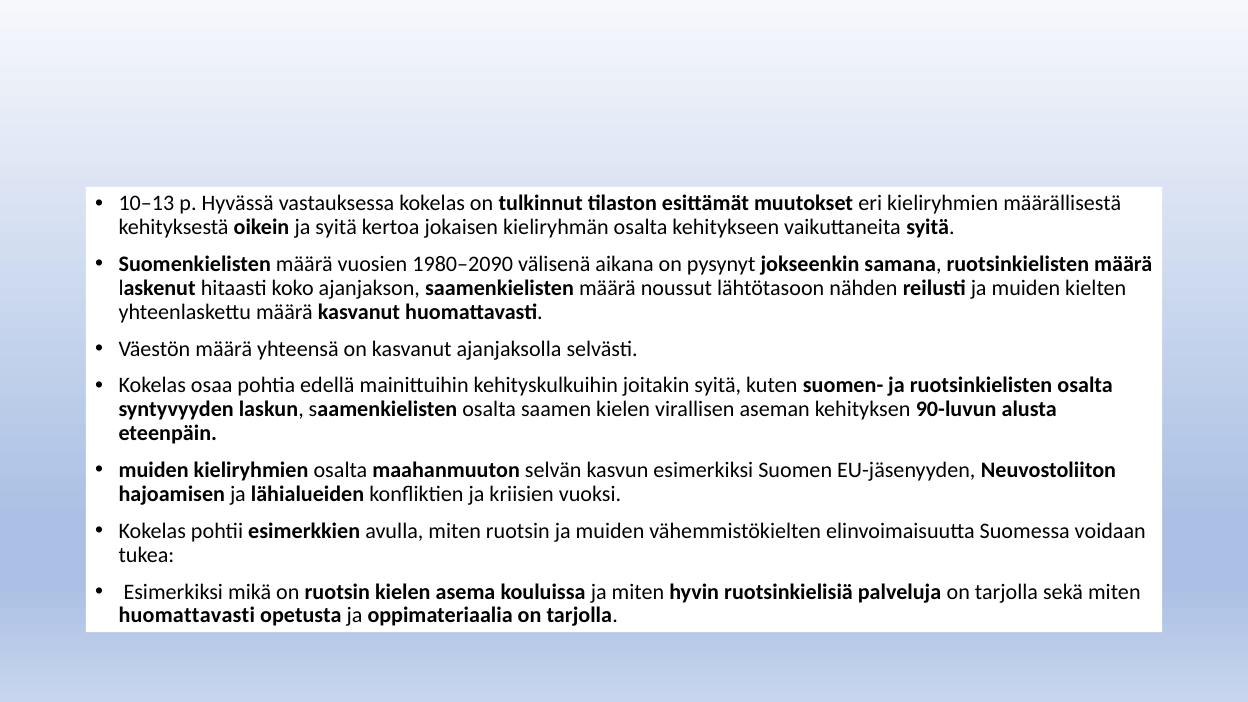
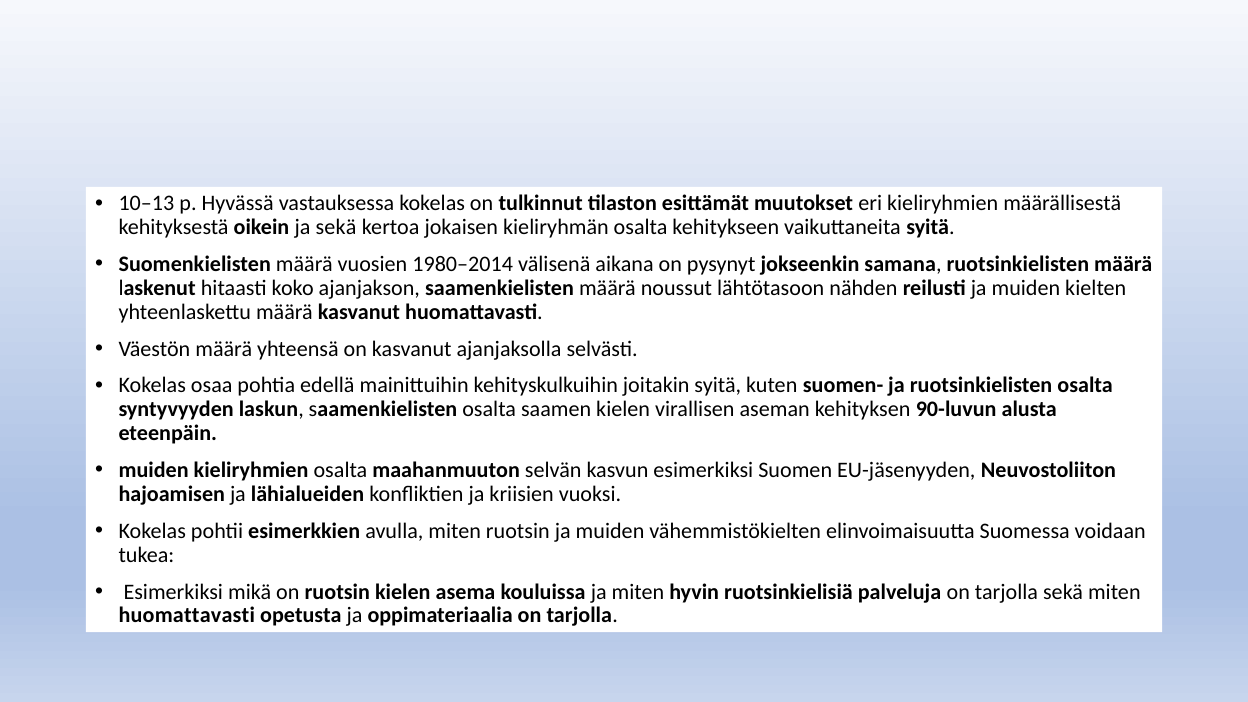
ja syitä: syitä -> sekä (336, 227)
1980–2090: 1980–2090 -> 1980–2014 (463, 264)
